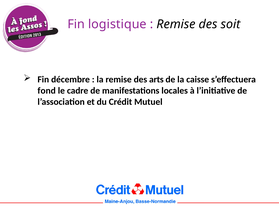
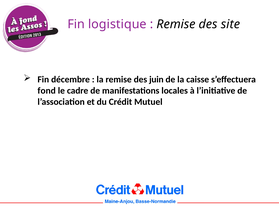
soit: soit -> site (230, 24)
arts: arts -> juin (156, 80)
